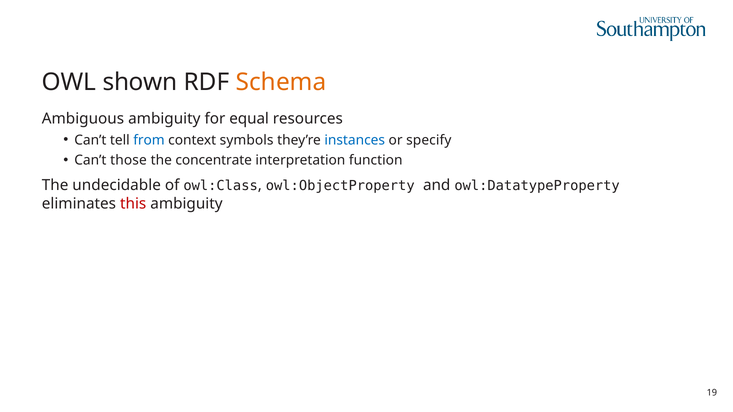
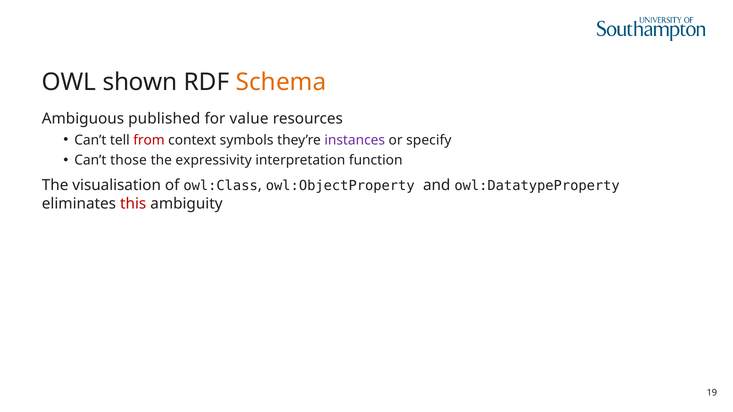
Ambiguous ambiguity: ambiguity -> published (164, 119)
equal: equal -> value (249, 119)
from colour: blue -> red (149, 140)
instances colour: blue -> purple (355, 140)
concentrate: concentrate -> expressivity (214, 160)
undecidable: undecidable -> visualisation (117, 186)
